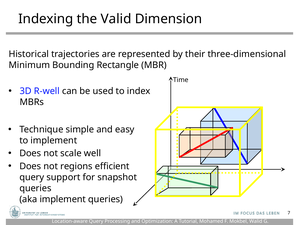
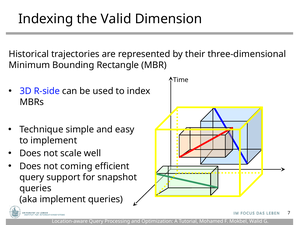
R-well: R-well -> R-side (47, 91)
regions: regions -> coming (76, 166)
